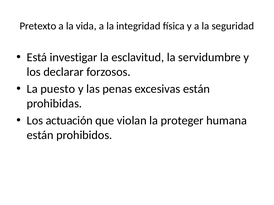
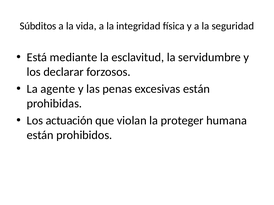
Pretexto: Pretexto -> Súbditos (38, 26)
investigar: investigar -> mediante (74, 57)
puesto: puesto -> agente (58, 89)
